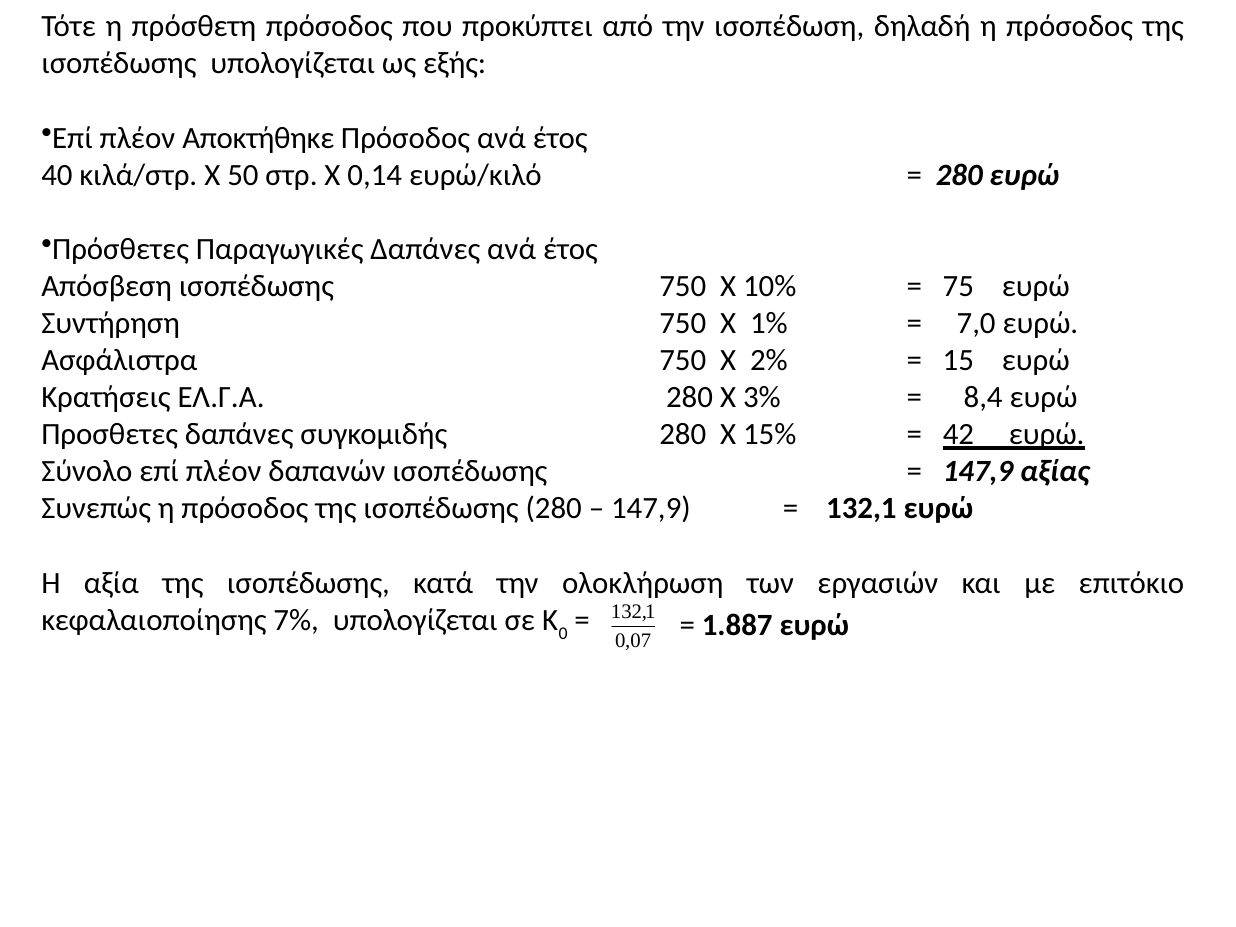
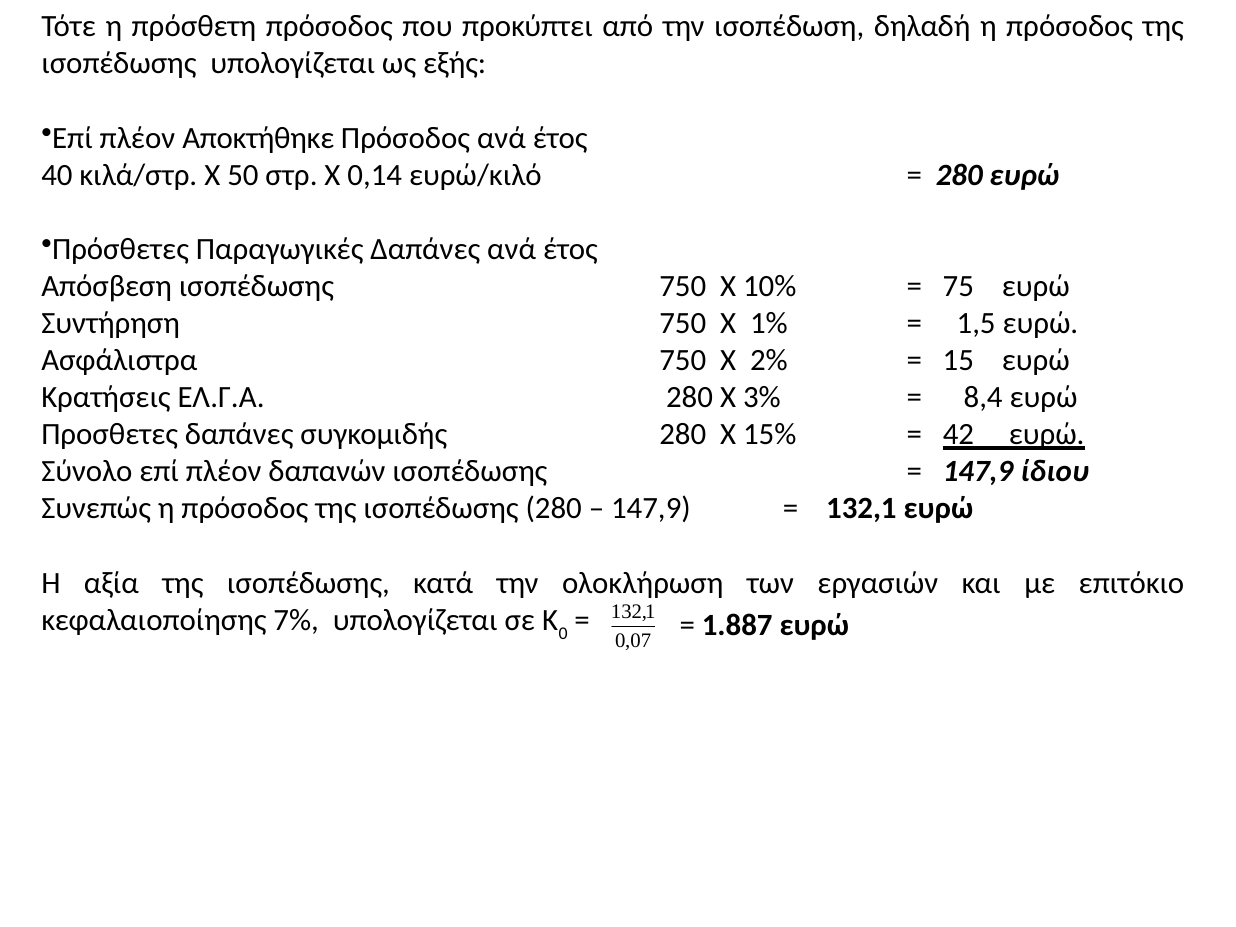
7,0: 7,0 -> 1,5 (976, 323)
αξίας: αξίας -> ίδιου (1055, 472)
